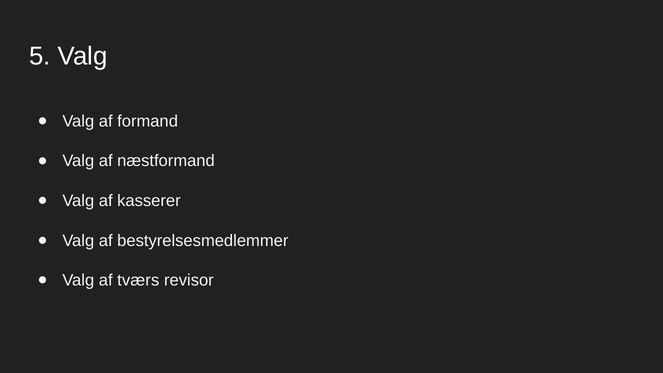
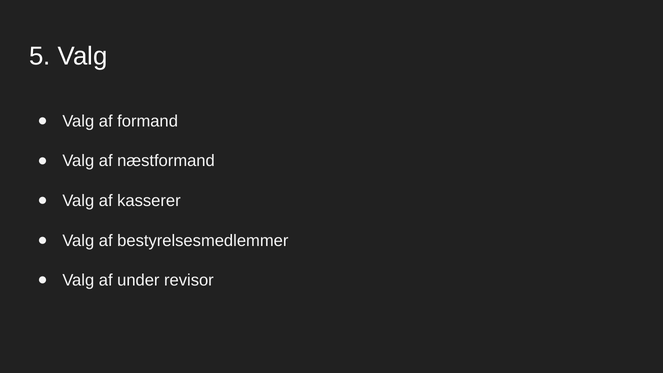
tværs: tværs -> under (138, 280)
